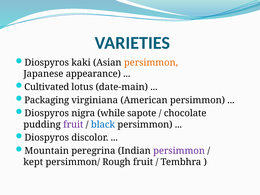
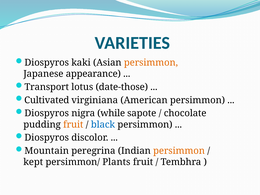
Cultivated: Cultivated -> Transport (47, 87)
date-main: date-main -> date-those (122, 87)
Packaging: Packaging -> Cultivated (47, 100)
fruit colour: purple -> orange (73, 125)
persimmon colour: purple -> orange (179, 151)
Rough: Rough -> Plants (116, 162)
